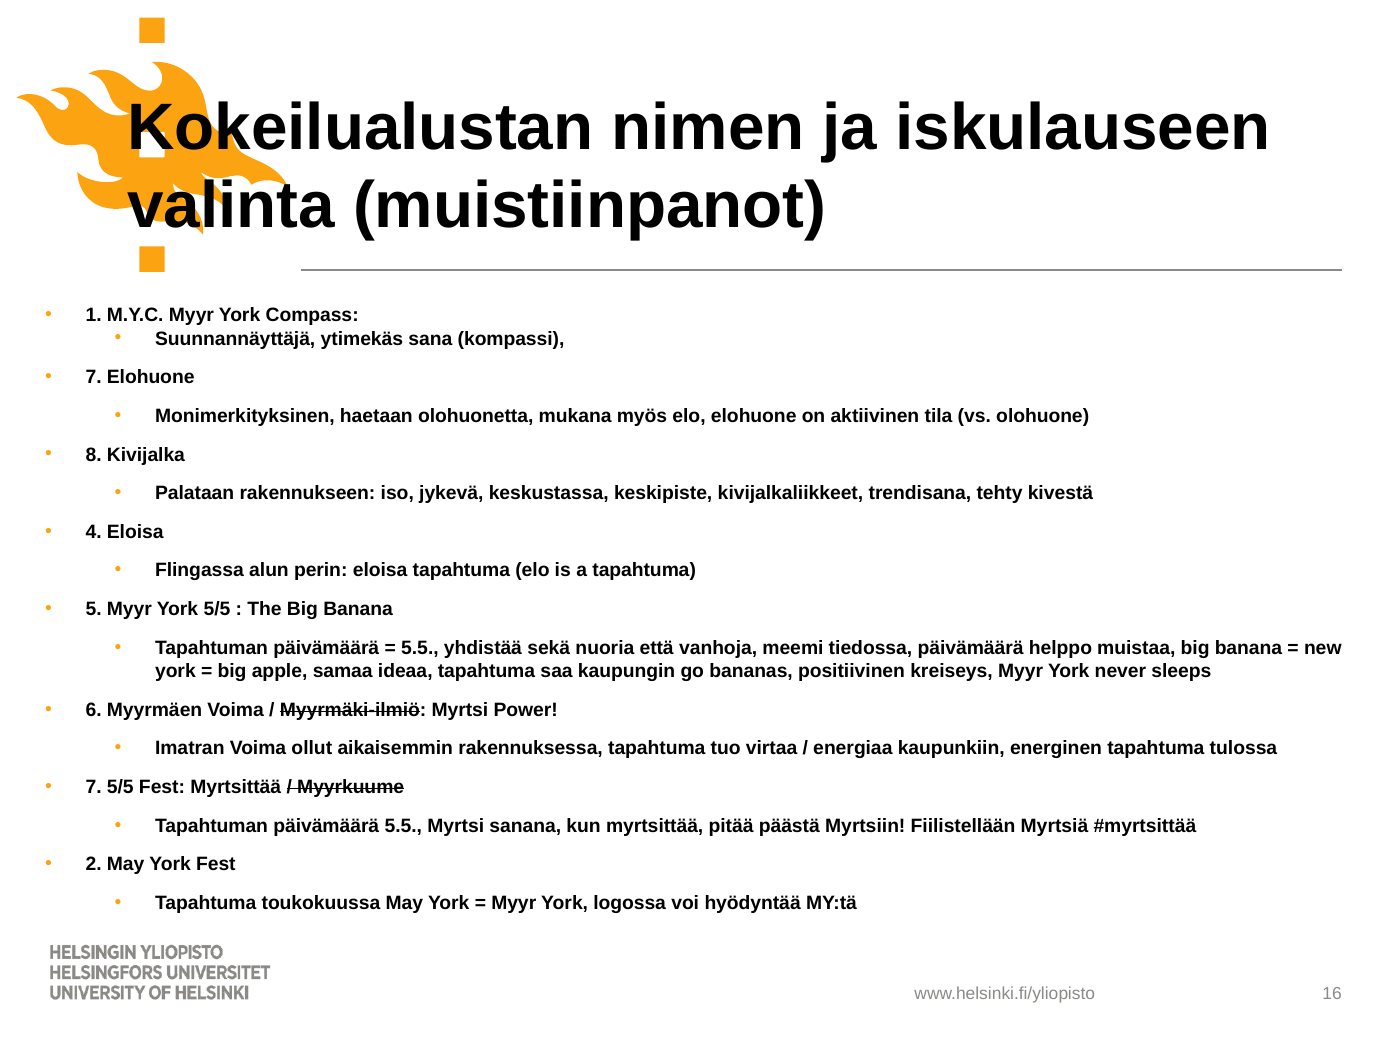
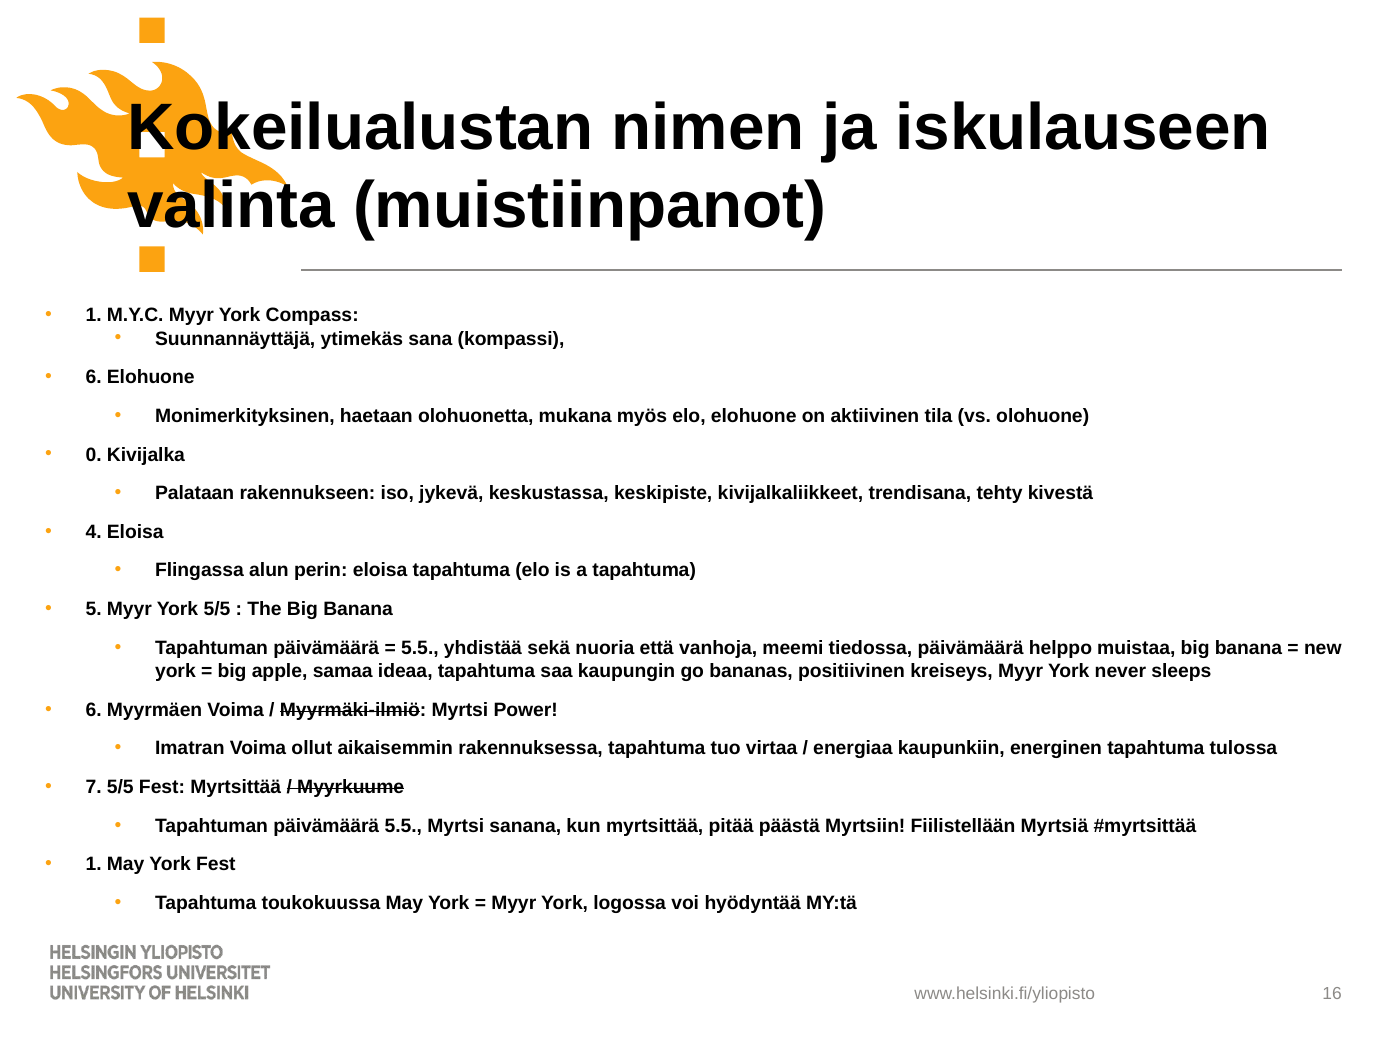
7: 7 -> 6 (94, 377)
8: 8 -> 0 (94, 455)
2: 2 -> 1 (94, 865)
